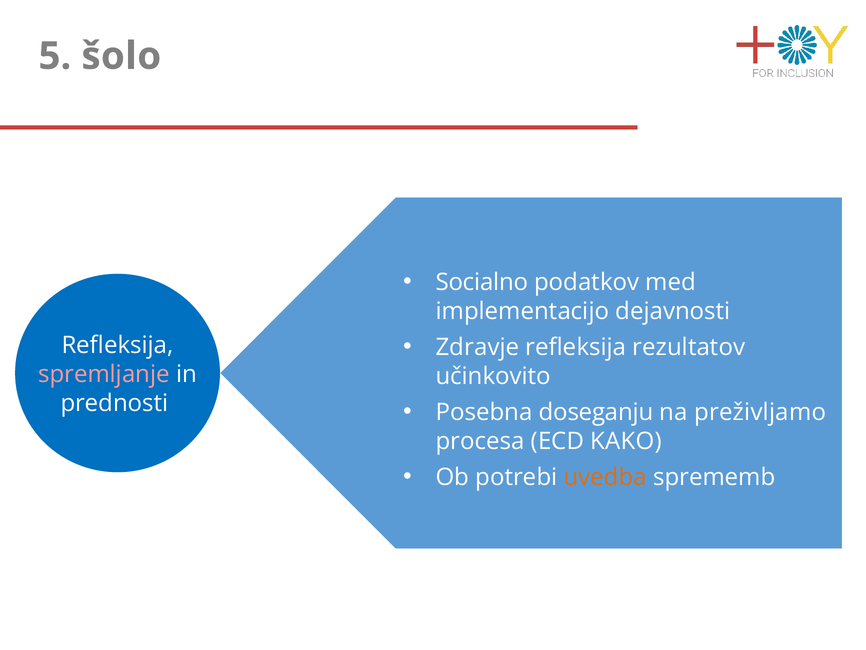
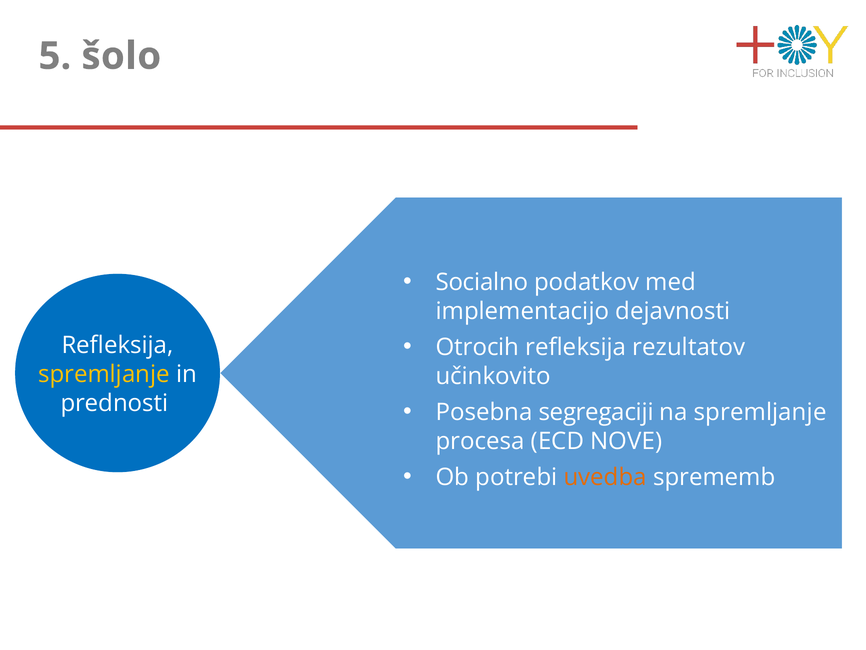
Zdravje: Zdravje -> Otrocih (477, 347)
spremljanje colour: pink -> yellow (104, 374)
doseganju: doseganju -> segregaciji (596, 412)
na preživljamo: preživljamo -> spremljanje (760, 412)
KAKO: KAKO -> NOVE (626, 441)
